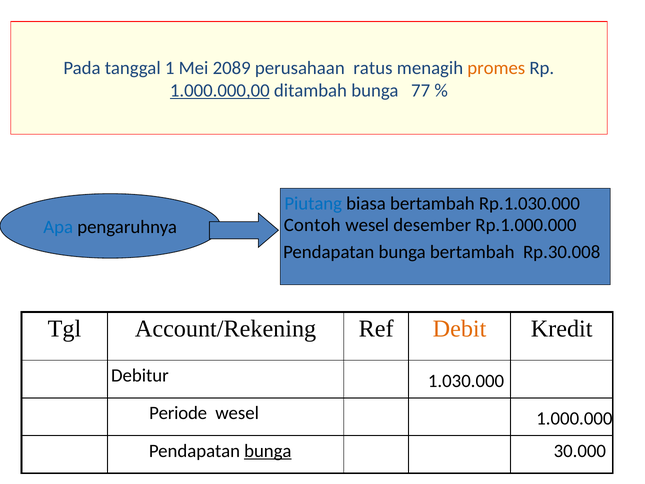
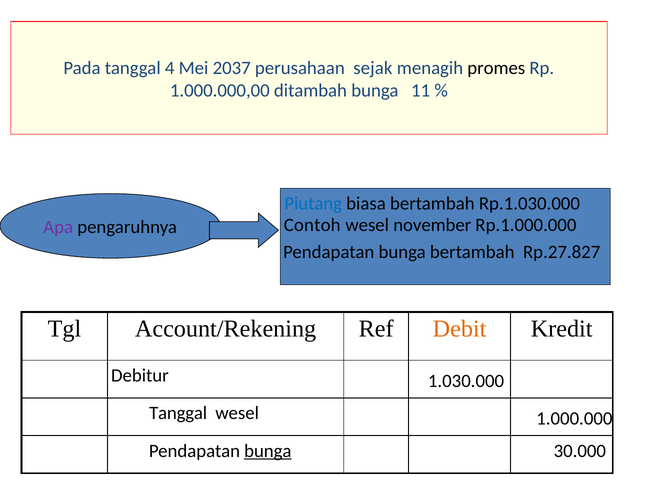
1: 1 -> 4 (170, 68)
2089: 2089 -> 2037 (232, 68)
ratus: ratus -> sejak (373, 68)
promes colour: orange -> black (496, 68)
1.000.000,00 underline: present -> none (220, 90)
77: 77 -> 11 (421, 90)
desember: desember -> november (432, 225)
Apa colour: blue -> purple (58, 227)
Rp.30.008: Rp.30.008 -> Rp.27.827 (562, 252)
Periode: Periode -> Tanggal (178, 413)
